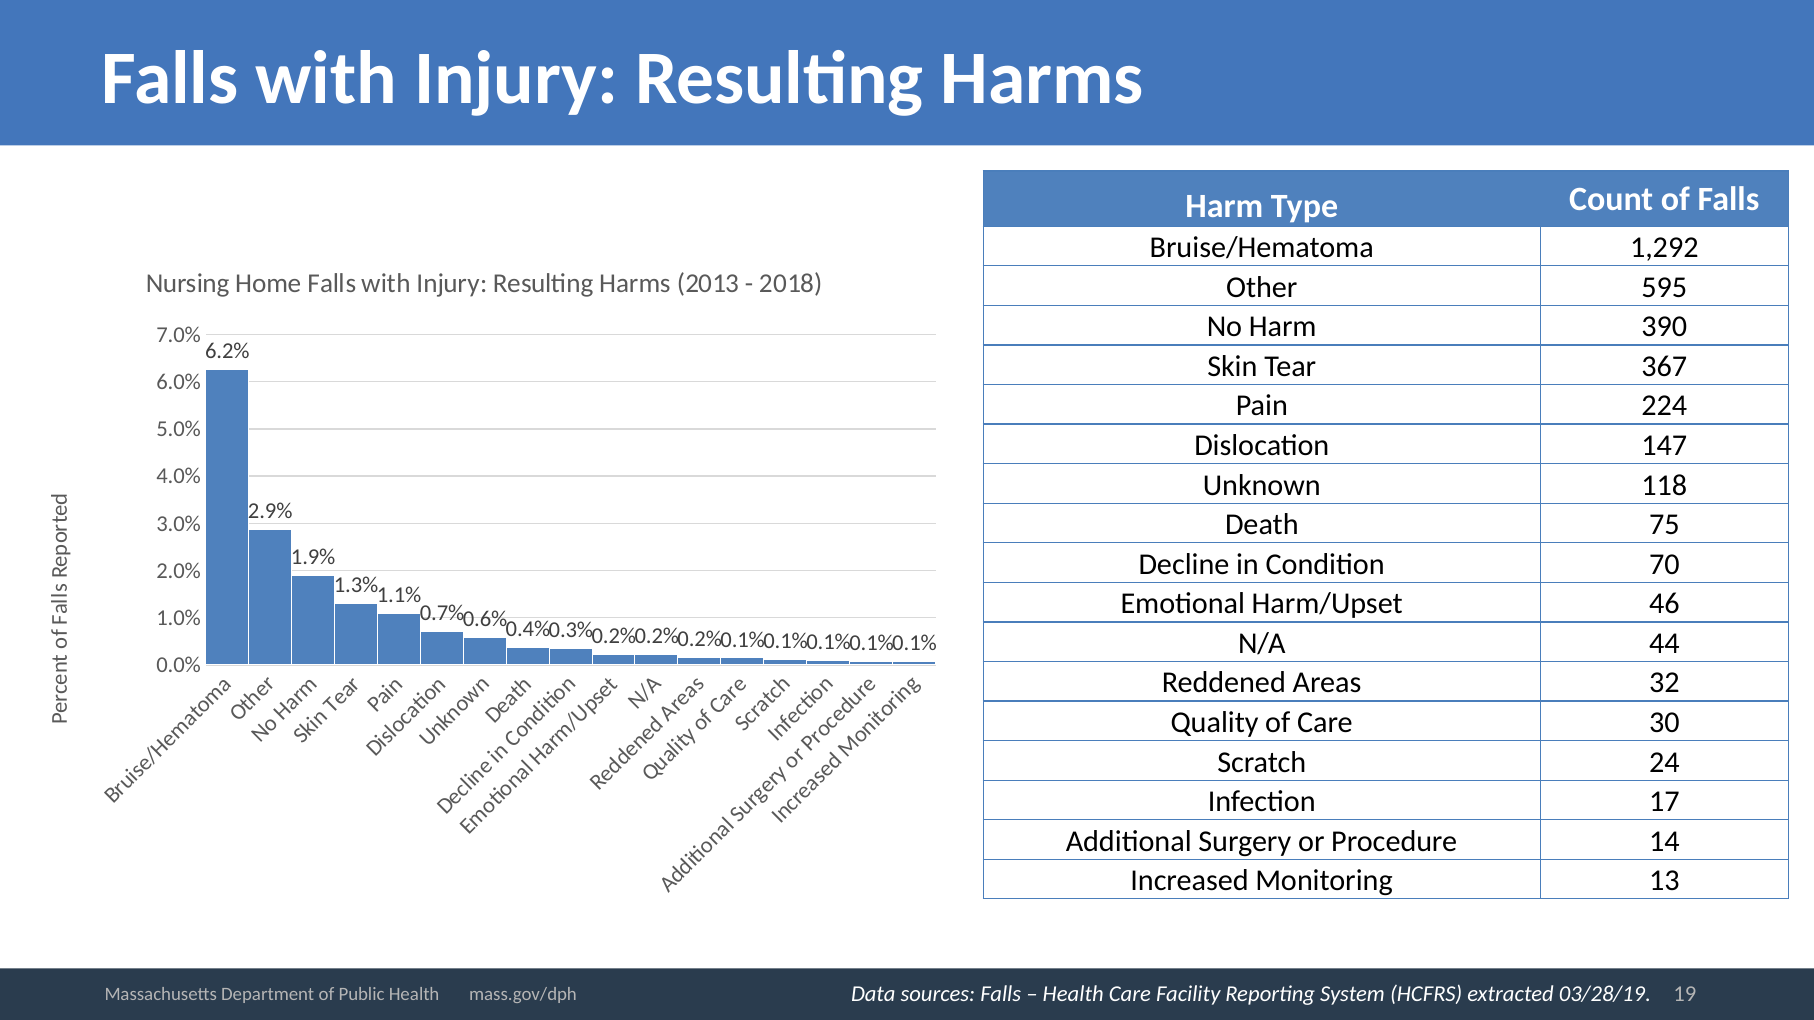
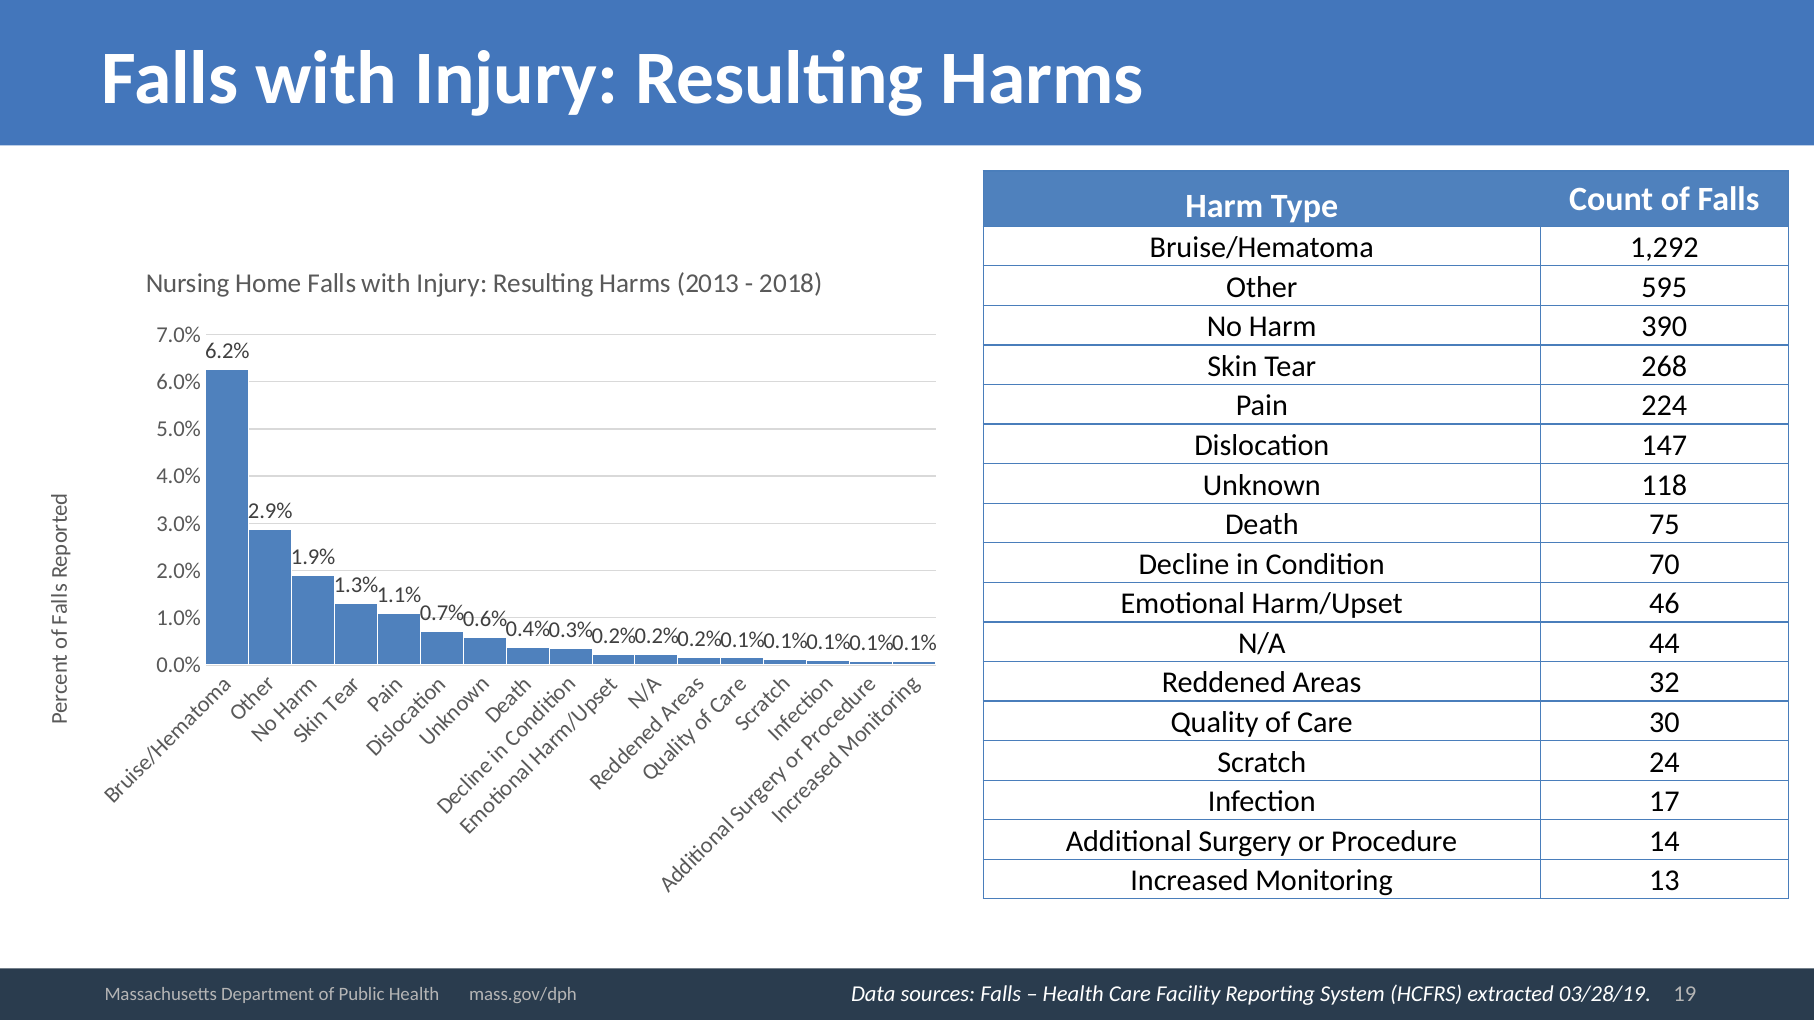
367: 367 -> 268 (1664, 367)
